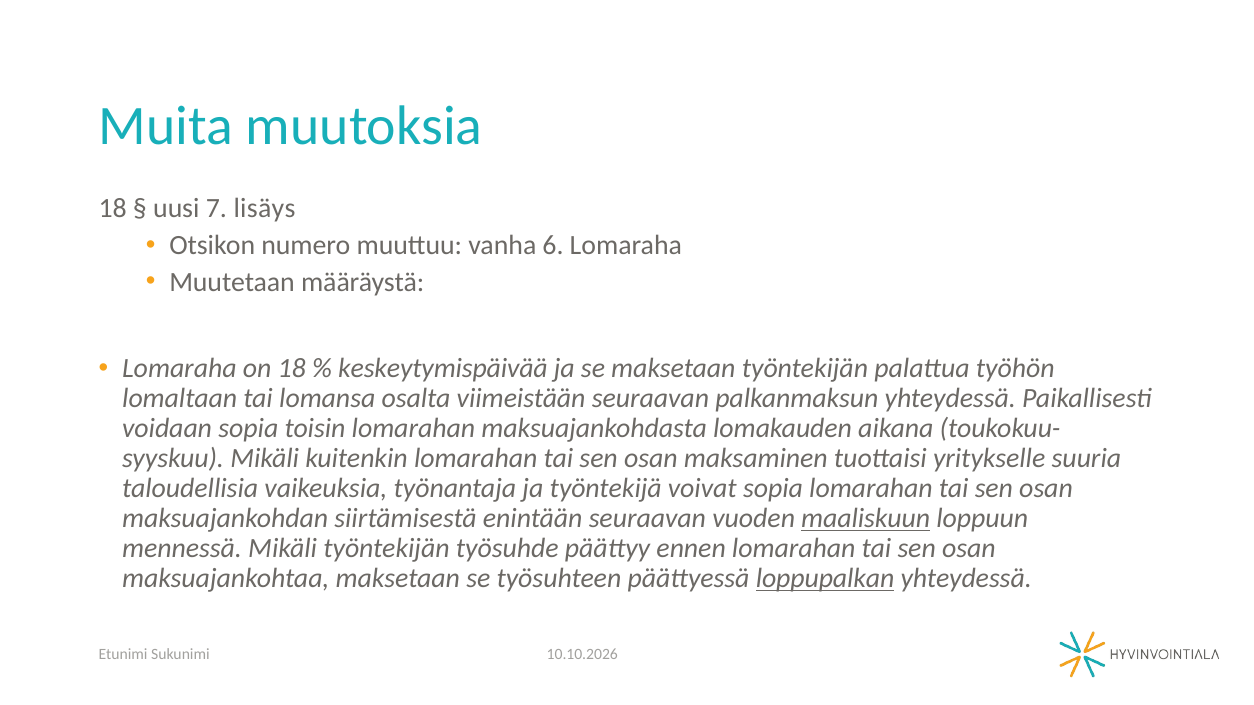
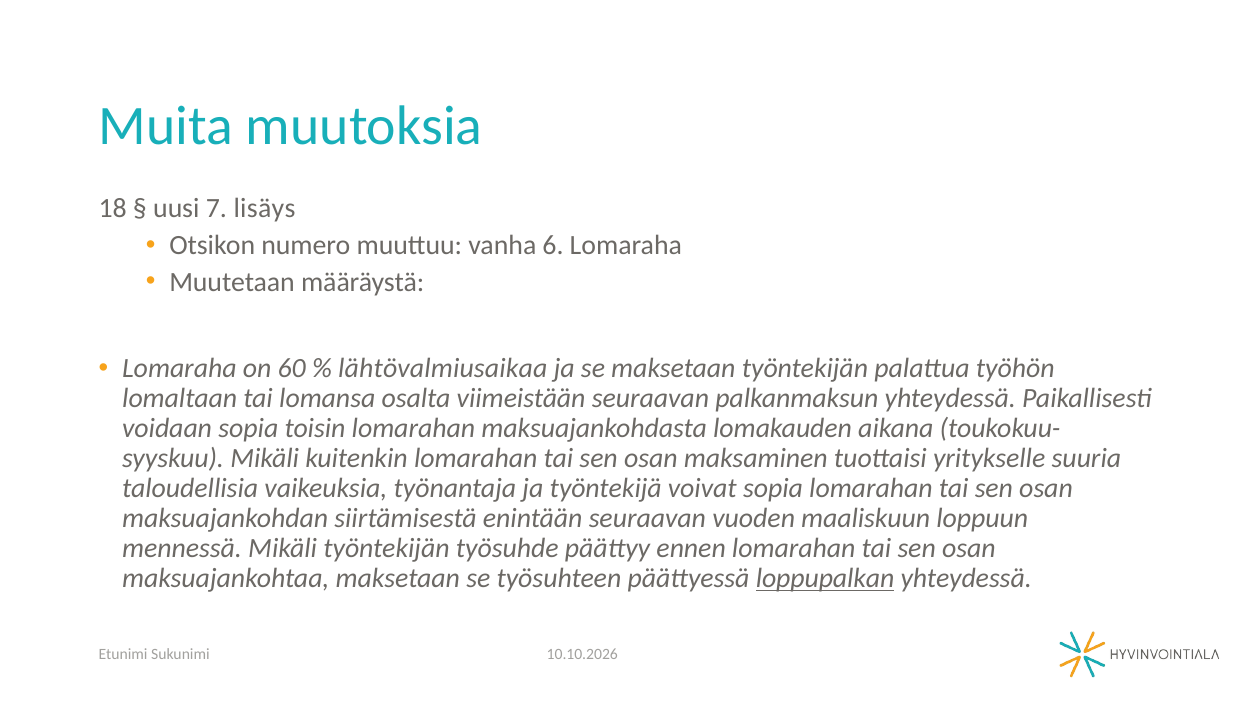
on 18: 18 -> 60 (292, 368)
keskeytymispäivää: keskeytymispäivää -> lähtövalmiusaikaa (443, 368)
maaliskuun underline: present -> none (866, 519)
